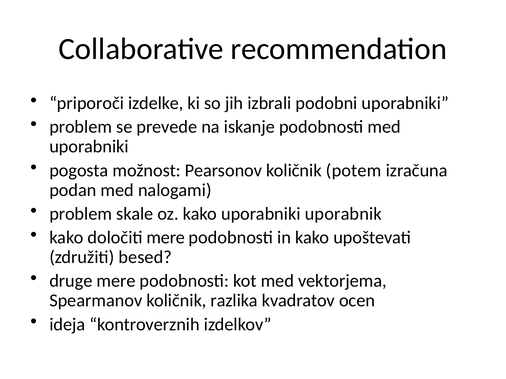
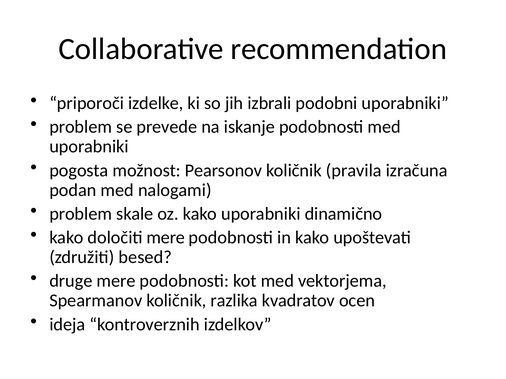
potem: potem -> pravila (354, 171)
uporabnik: uporabnik -> dinamično (343, 214)
